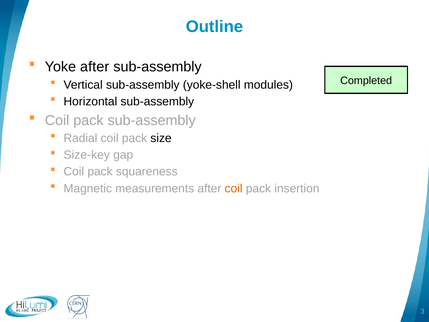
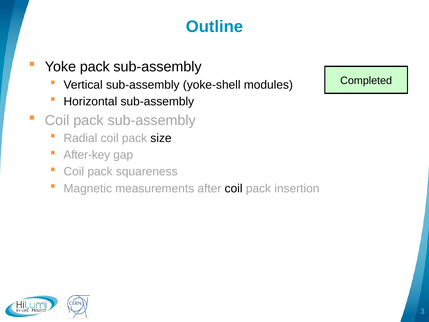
Yoke after: after -> pack (95, 67)
Size-key: Size-key -> After-key (87, 155)
coil colour: orange -> black (234, 188)
